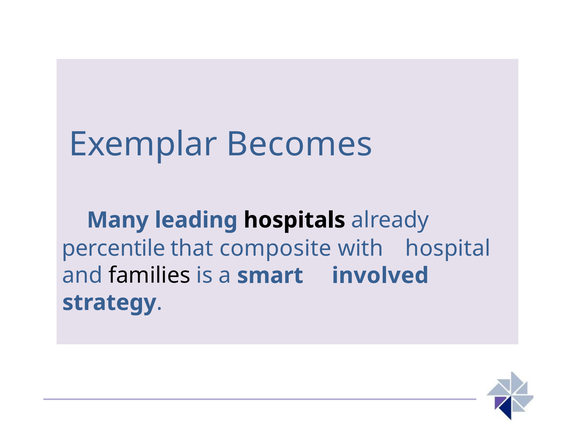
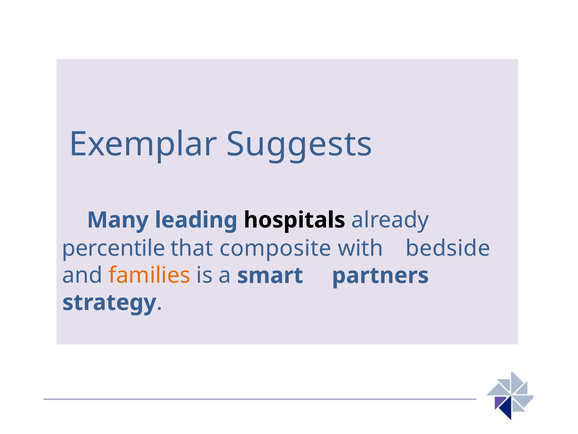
Becomes: Becomes -> Suggests (299, 144)
hospital: hospital -> bedside (448, 248)
families colour: black -> orange (149, 275)
involved: involved -> partners (380, 275)
